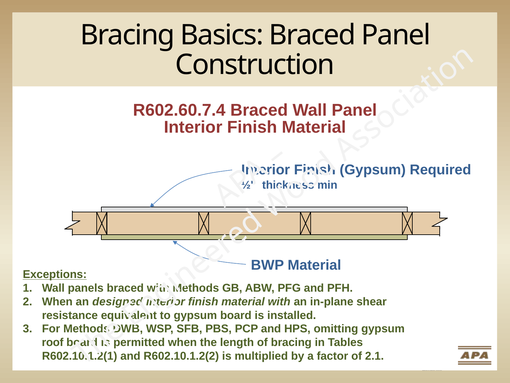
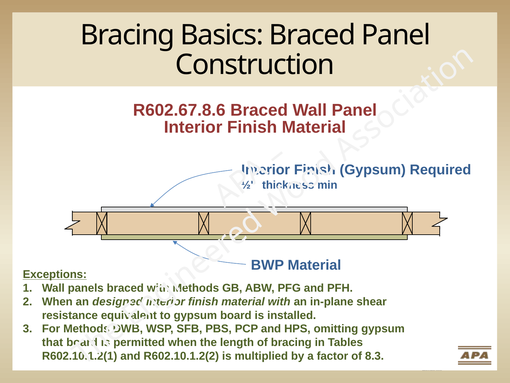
R602.60.7.4: R602.60.7.4 -> R602.67.8.6 (179, 110)
roof: roof -> that (53, 342)
2.1: 2.1 -> 8.3 (374, 356)
